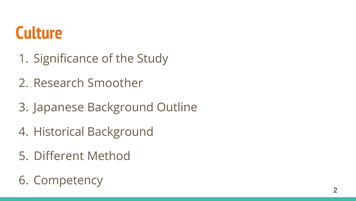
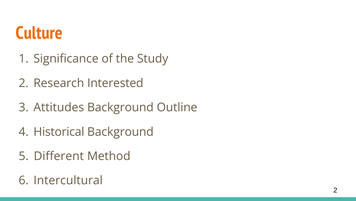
Smoother: Smoother -> Interested (115, 83)
Japanese: Japanese -> Attitudes (59, 107)
Competency: Competency -> Intercultural (68, 180)
